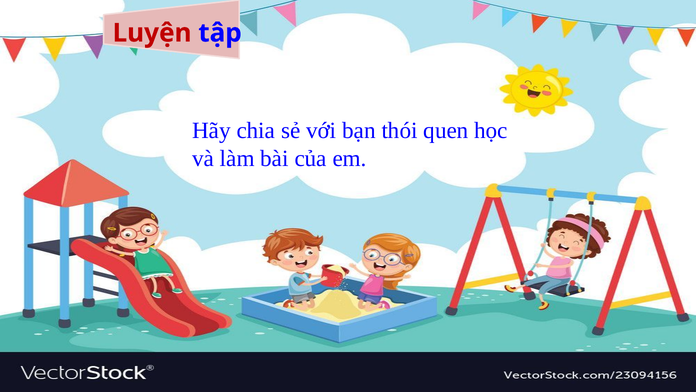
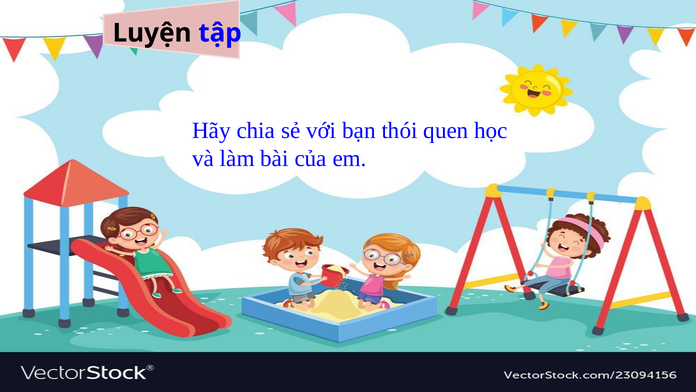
Luyện colour: red -> black (152, 33)
